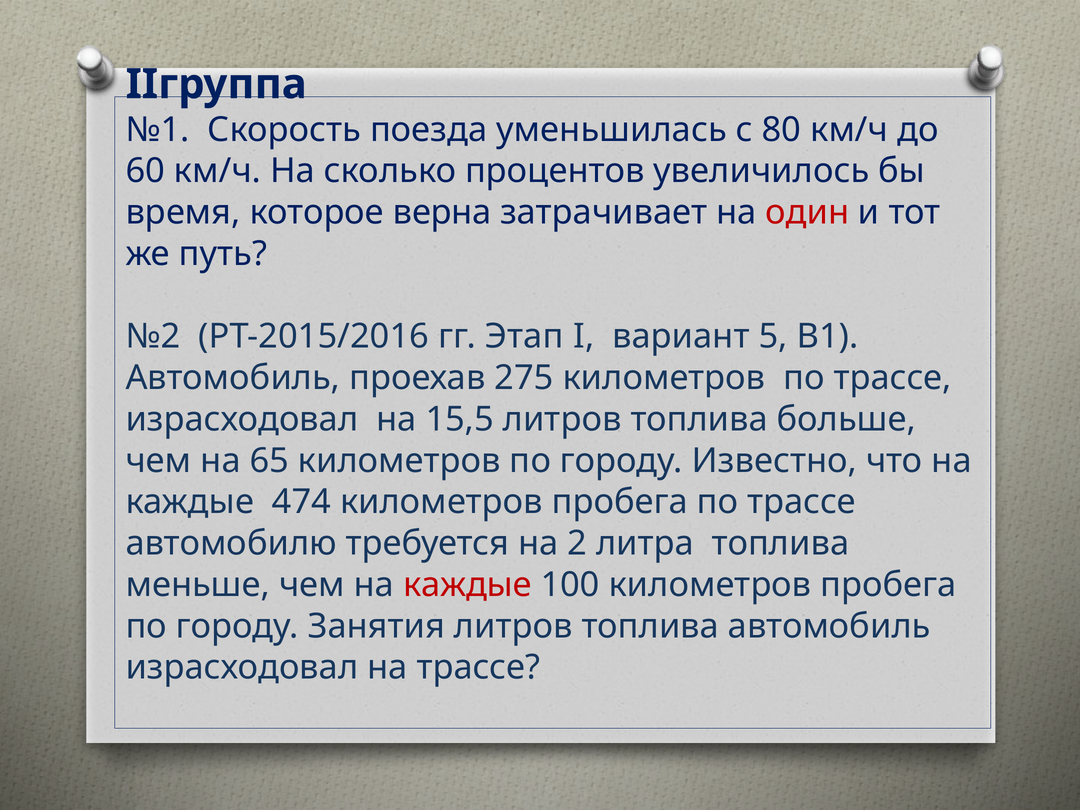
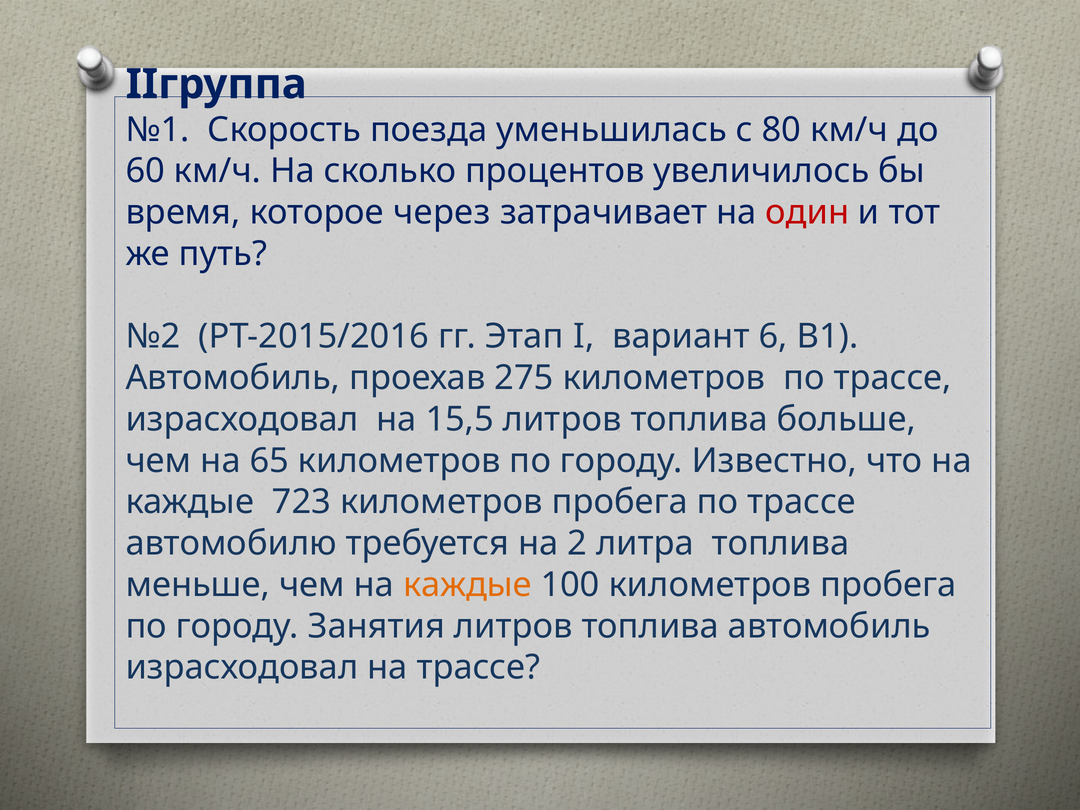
верна: верна -> через (442, 212)
5: 5 -> 6 (773, 337)
474: 474 -> 723 (301, 502)
каждые colour: red -> orange (468, 585)
